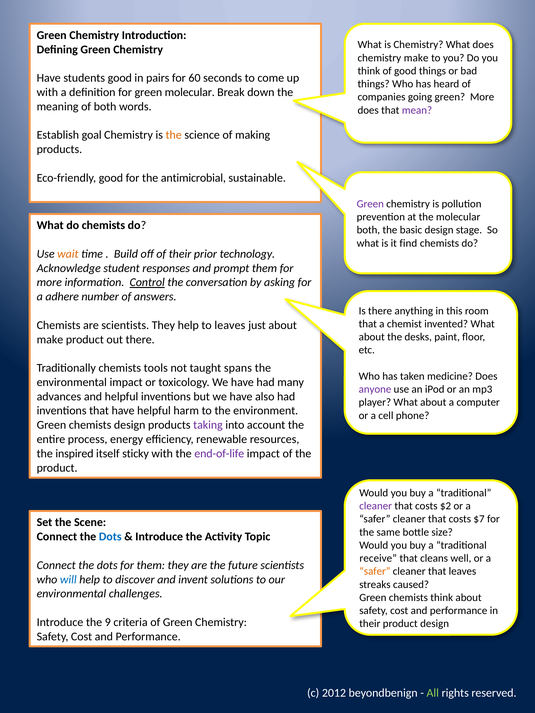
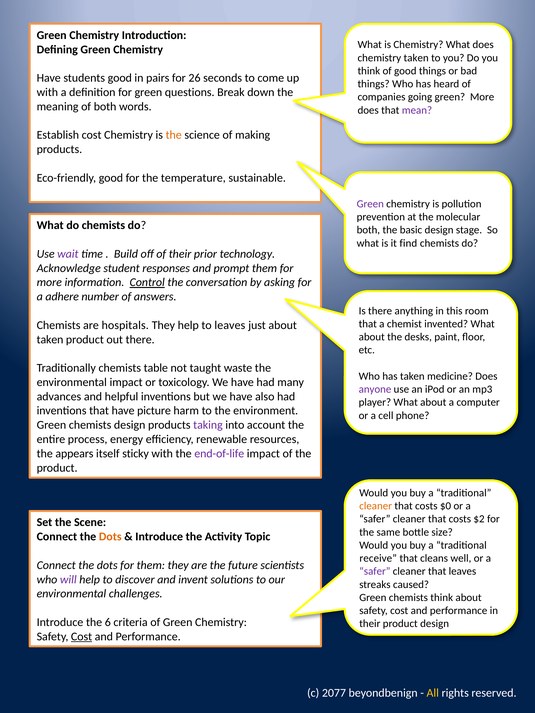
chemistry make: make -> taken (416, 58)
60: 60 -> 26 (194, 78)
green molecular: molecular -> questions (190, 92)
Establish goal: goal -> cost (92, 135)
antimicrobial: antimicrobial -> temperature (193, 178)
wait colour: orange -> purple (68, 254)
are scientists: scientists -> hospitals (125, 325)
make: make -> taken (50, 340)
tools: tools -> table (156, 368)
spans: spans -> waste (238, 368)
have helpful: helpful -> picture (154, 411)
inspired: inspired -> appears (74, 454)
cleaner colour: purple -> orange (376, 506)
$2: $2 -> $0 (446, 506)
$7: $7 -> $2 (479, 519)
Dots colour: blue -> orange (110, 537)
safer colour: orange -> purple (375, 572)
will colour: blue -> purple (68, 580)
9: 9 -> 6 (108, 623)
Cost underline: none -> present (82, 637)
2012: 2012 -> 2077 (334, 693)
All colour: light green -> yellow (433, 693)
